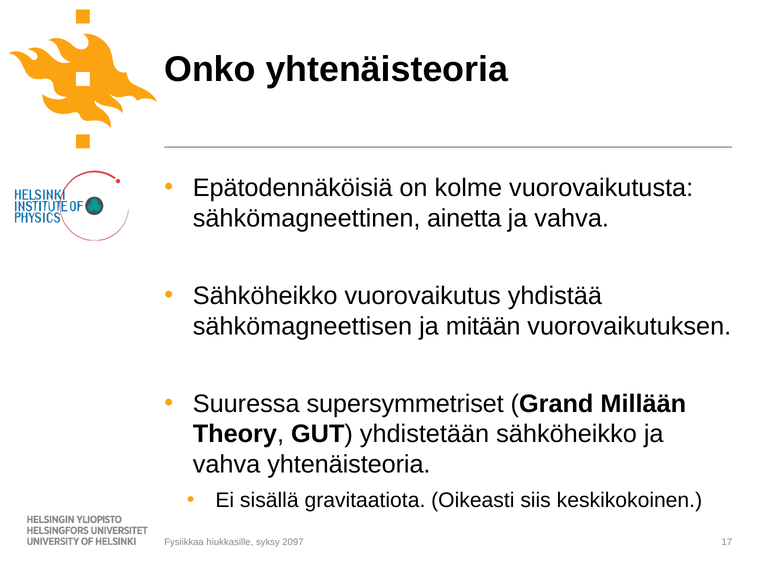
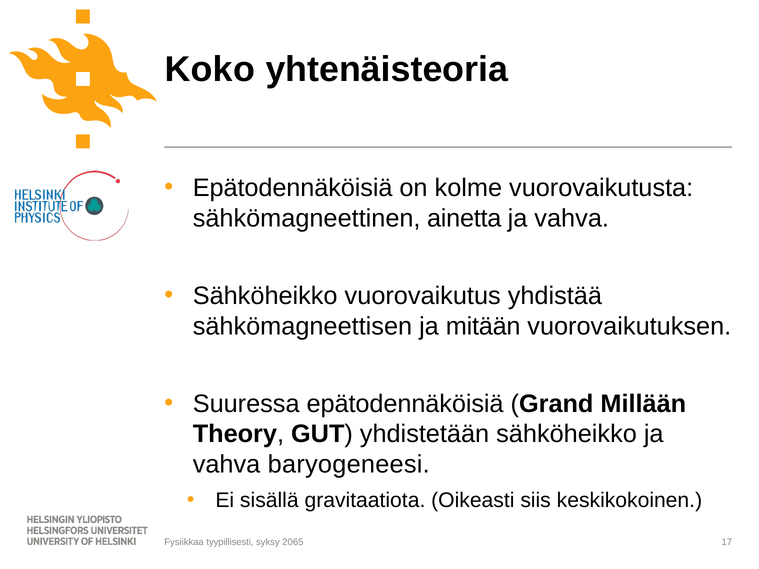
Onko: Onko -> Koko (210, 70)
Suuressa supersymmetriset: supersymmetriset -> epätodennäköisiä (405, 404)
vahva yhtenäisteoria: yhtenäisteoria -> baryogeneesi (349, 465)
hiukkasille: hiukkasille -> tyypillisesti (230, 543)
2097: 2097 -> 2065 (293, 543)
